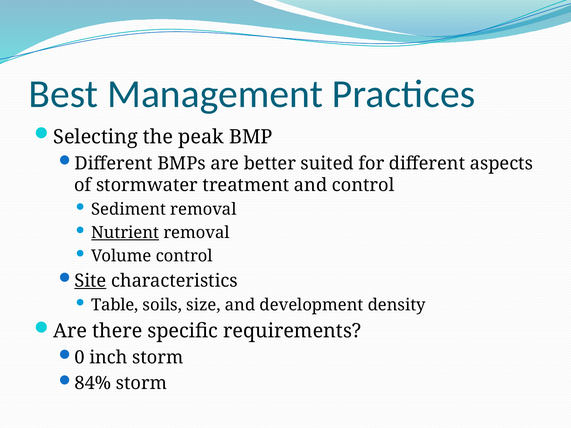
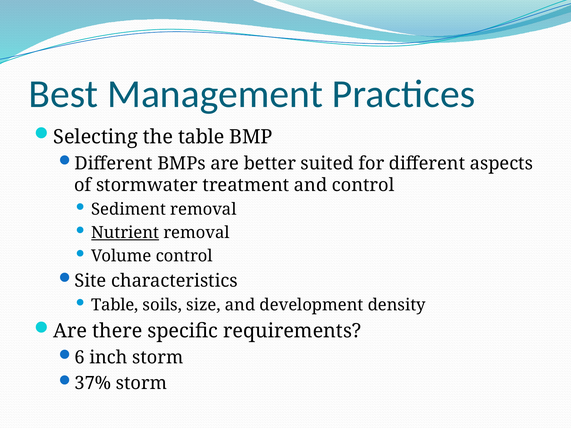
the peak: peak -> table (201, 137)
Site underline: present -> none (90, 281)
0: 0 -> 6 (80, 358)
84%: 84% -> 37% (93, 383)
